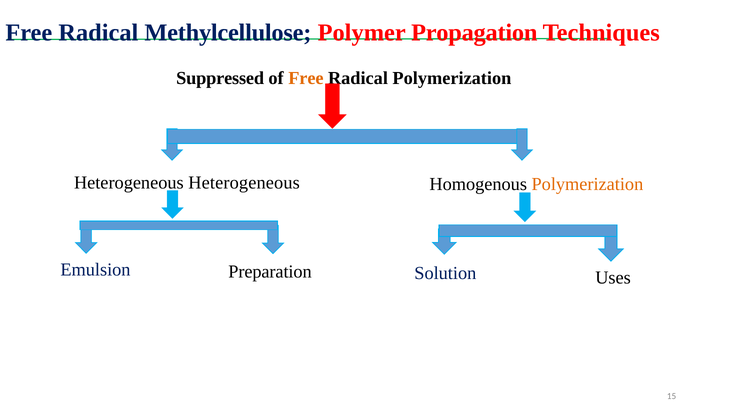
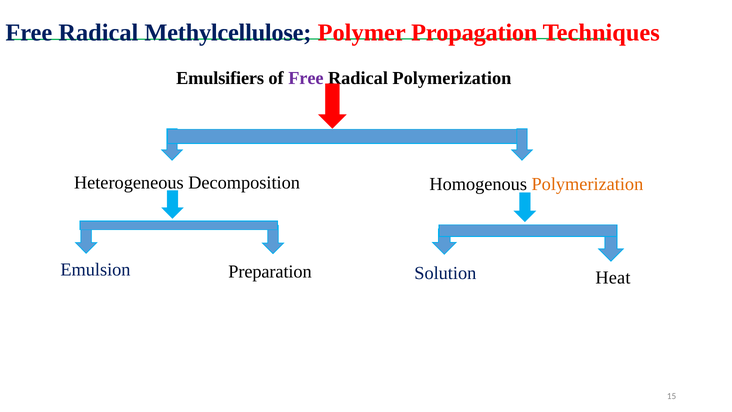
Suppressed: Suppressed -> Emulsifiers (220, 78)
Free colour: orange -> purple (306, 78)
Heterogeneous Heterogeneous: Heterogeneous -> Decomposition (244, 182)
Uses: Uses -> Heat (613, 277)
